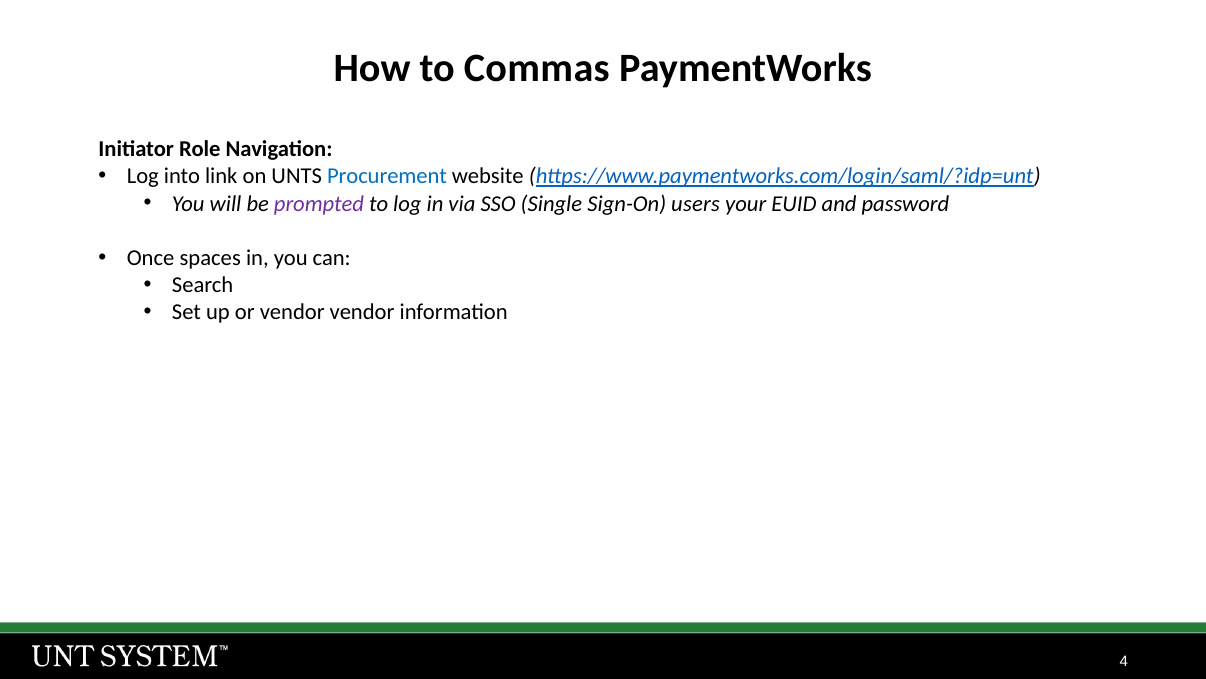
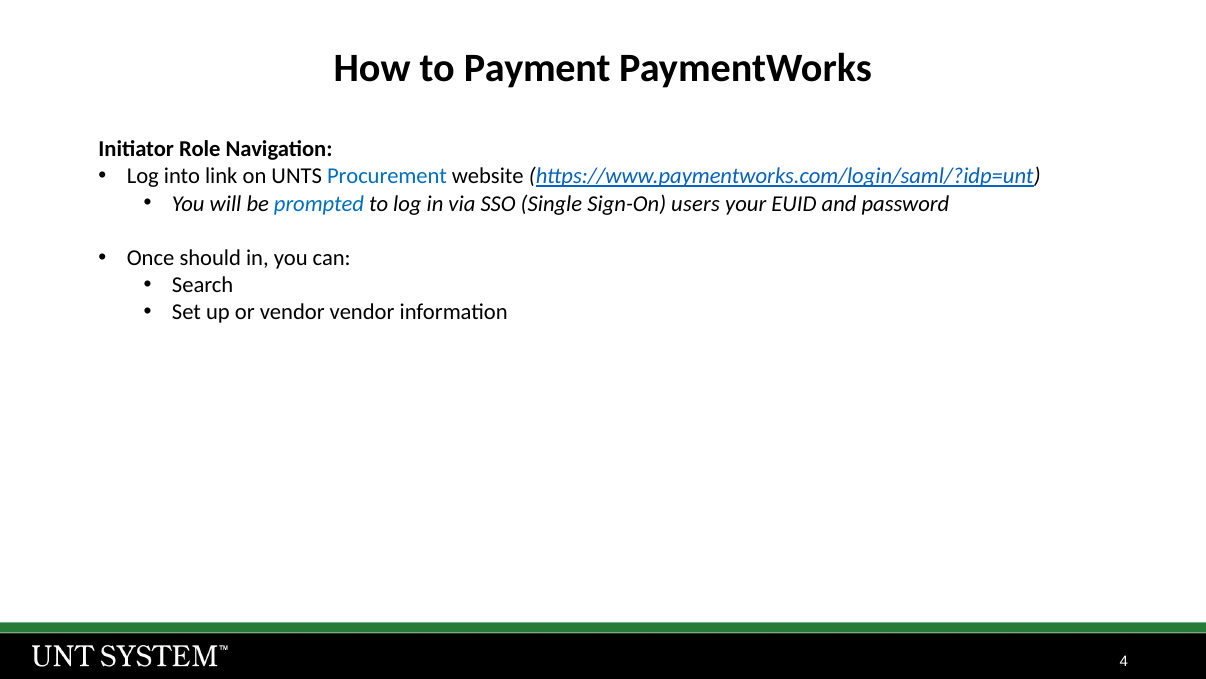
Commas: Commas -> Payment (537, 68)
prompted colour: purple -> blue (319, 203)
spaces: spaces -> should (210, 258)
